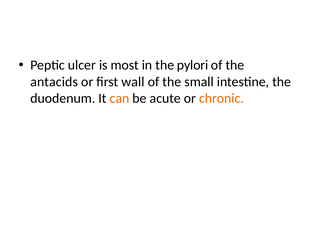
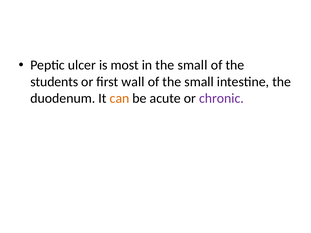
in the pylori: pylori -> small (192, 65)
antacids: antacids -> students (54, 82)
chronic colour: orange -> purple (222, 98)
